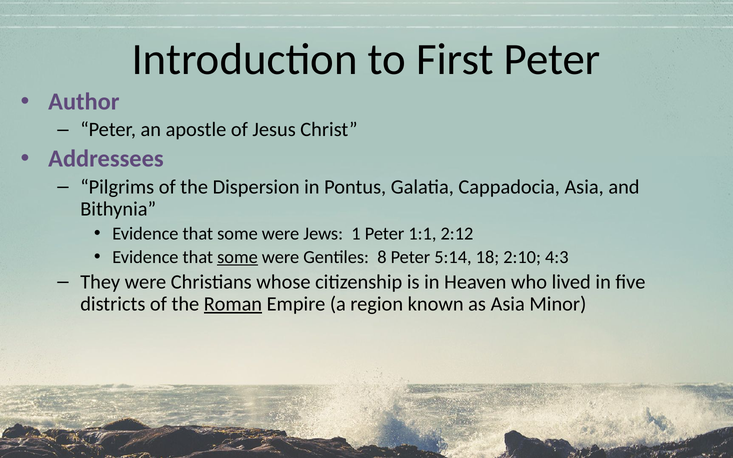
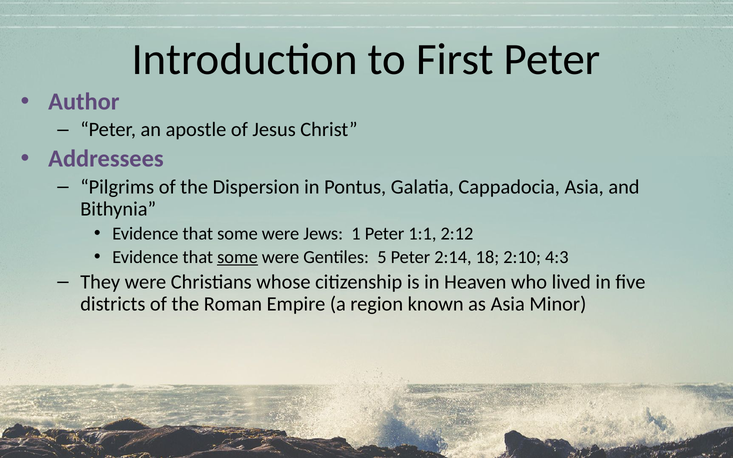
8: 8 -> 5 (382, 257)
5:14: 5:14 -> 2:14 (453, 257)
Roman underline: present -> none (233, 304)
